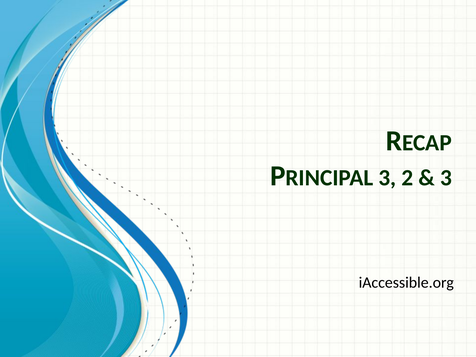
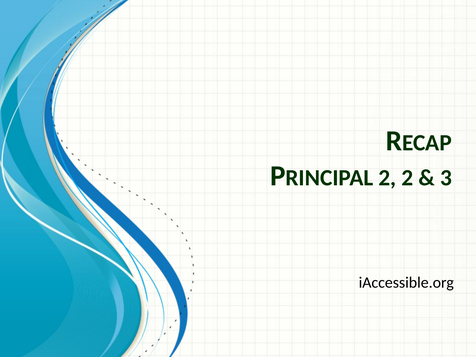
3: 3 -> 2 (387, 178)
